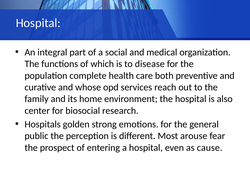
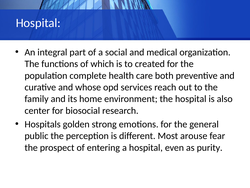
disease: disease -> created (150, 64)
cause: cause -> purity (210, 147)
